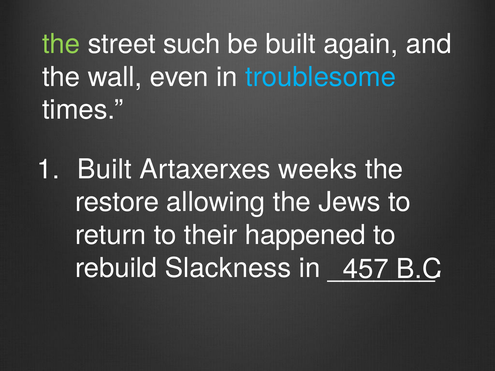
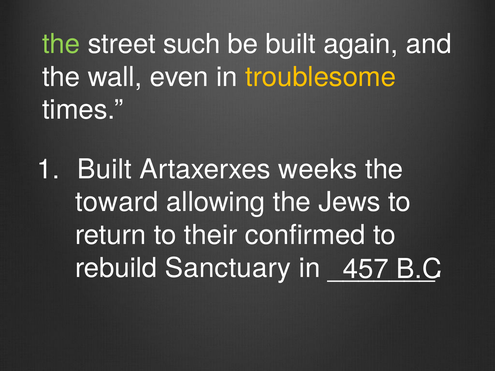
troublesome colour: light blue -> yellow (321, 77)
restore: restore -> toward (117, 202)
happened: happened -> confirmed (305, 235)
Slackness: Slackness -> Sanctuary (228, 268)
